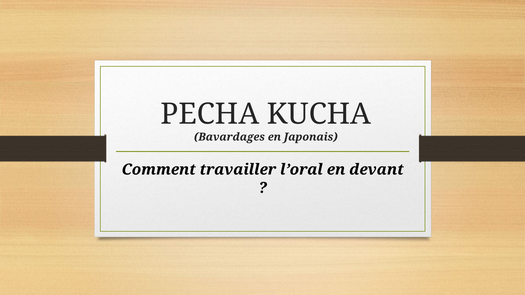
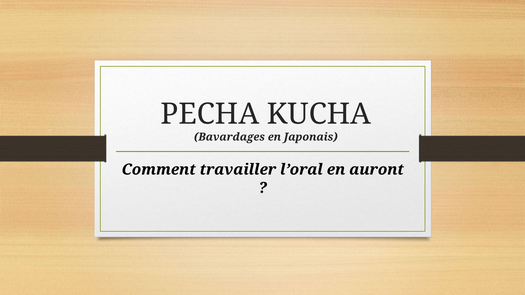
devant: devant -> auront (376, 170)
